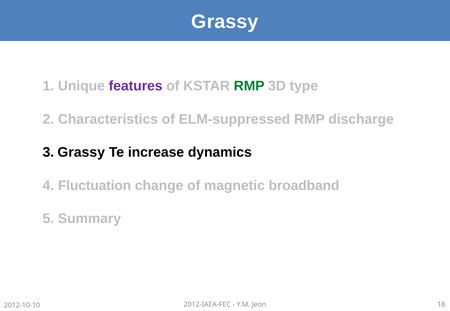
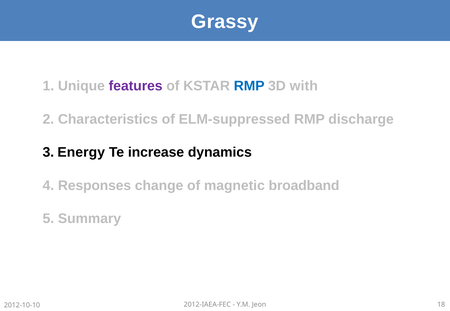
RMP colour: green -> blue (249, 86)
type: type -> with (304, 86)
3 Grassy: Grassy -> Energy (81, 153)
Fluctuation: Fluctuation -> Responses (95, 186)
